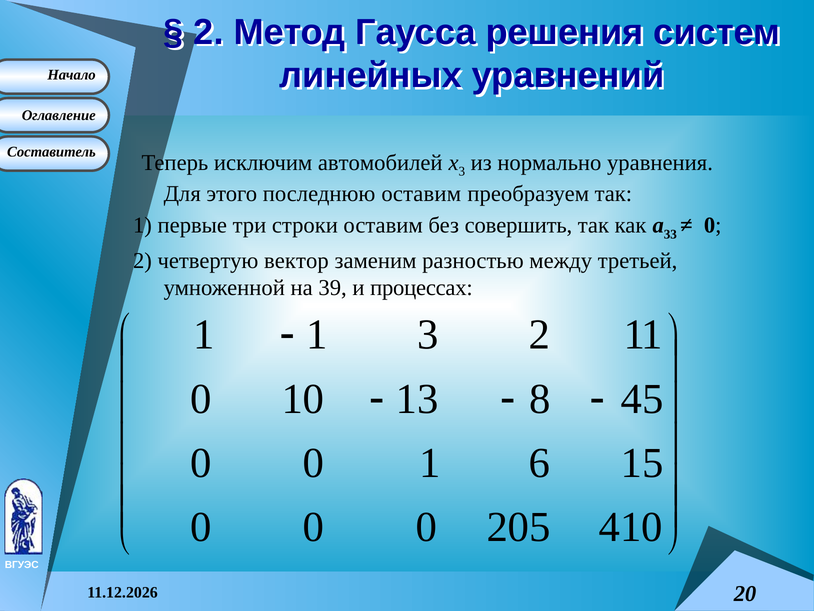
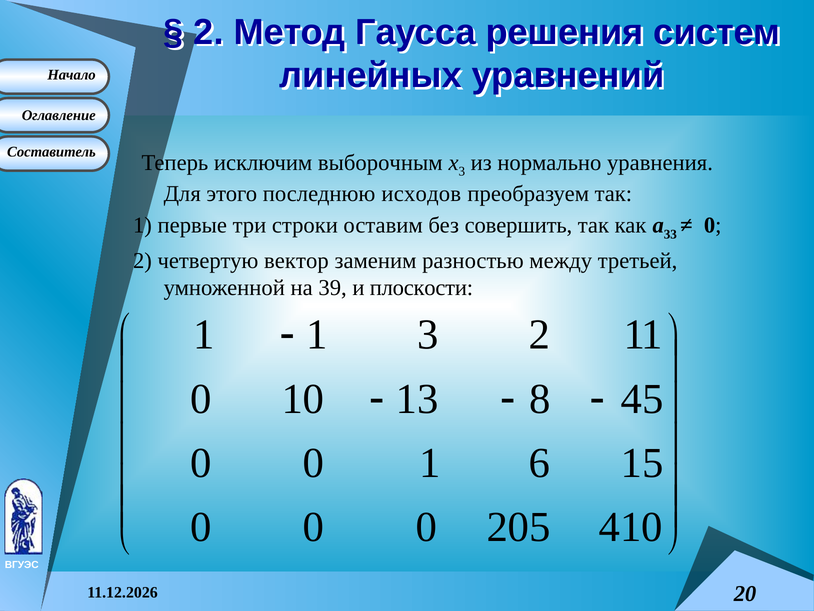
автомобилей: автомобилей -> выборочным (380, 163)
последнюю оставим: оставим -> исходов (421, 194)
процессах: процессах -> плоскости (421, 288)
